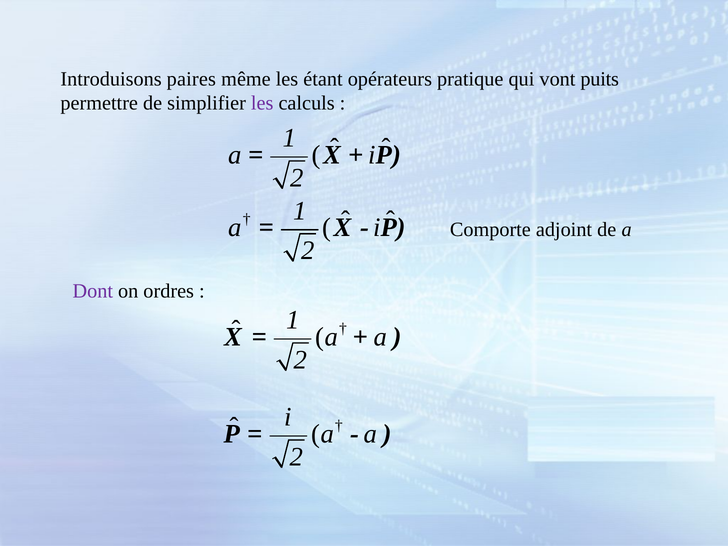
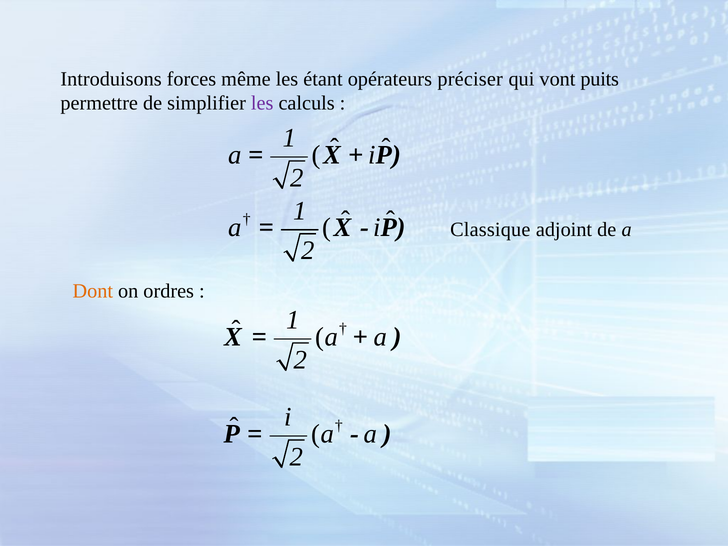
paires: paires -> forces (191, 79)
pratique: pratique -> préciser (470, 79)
Comporte: Comporte -> Classique (490, 229)
Dont colour: purple -> orange (93, 291)
